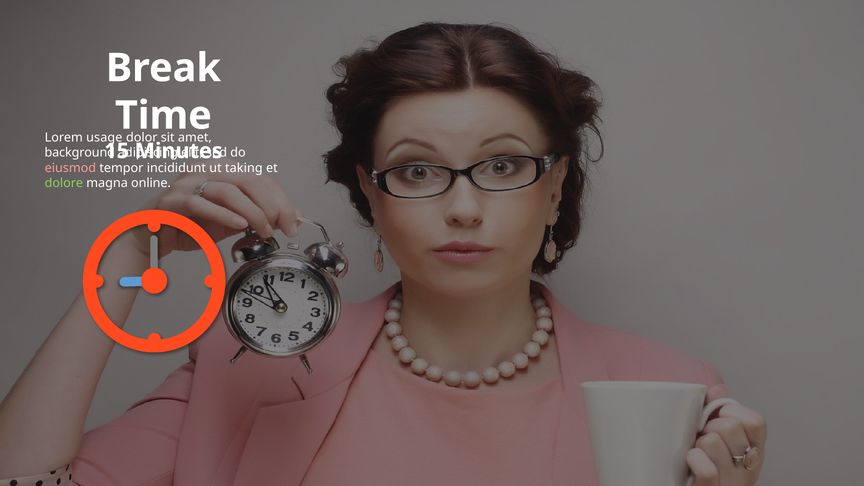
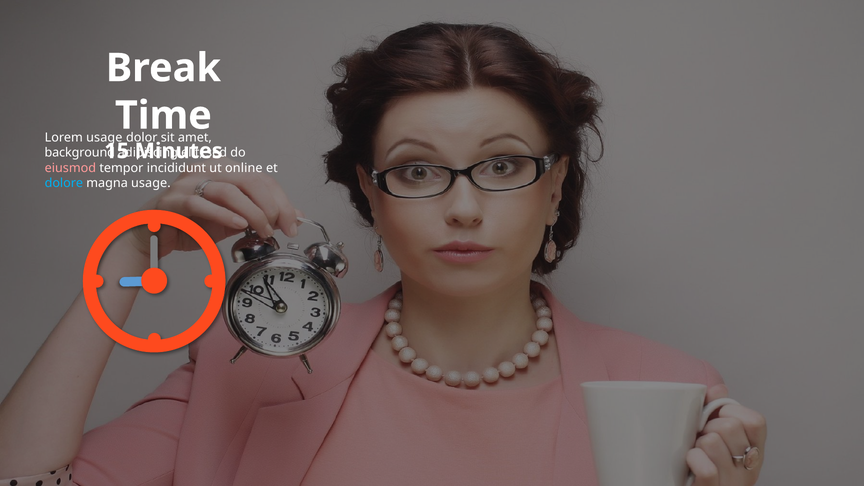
taking: taking -> online (244, 168)
dolore colour: light green -> light blue (64, 183)
magna online: online -> usage (151, 183)
